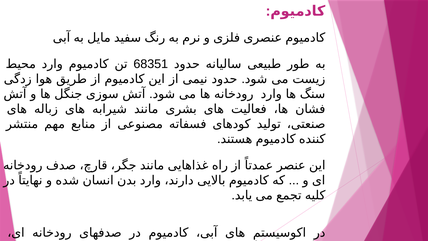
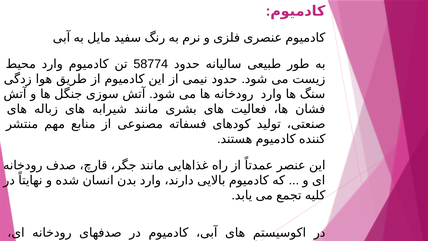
68351: 68351 -> 58774 (151, 64)
